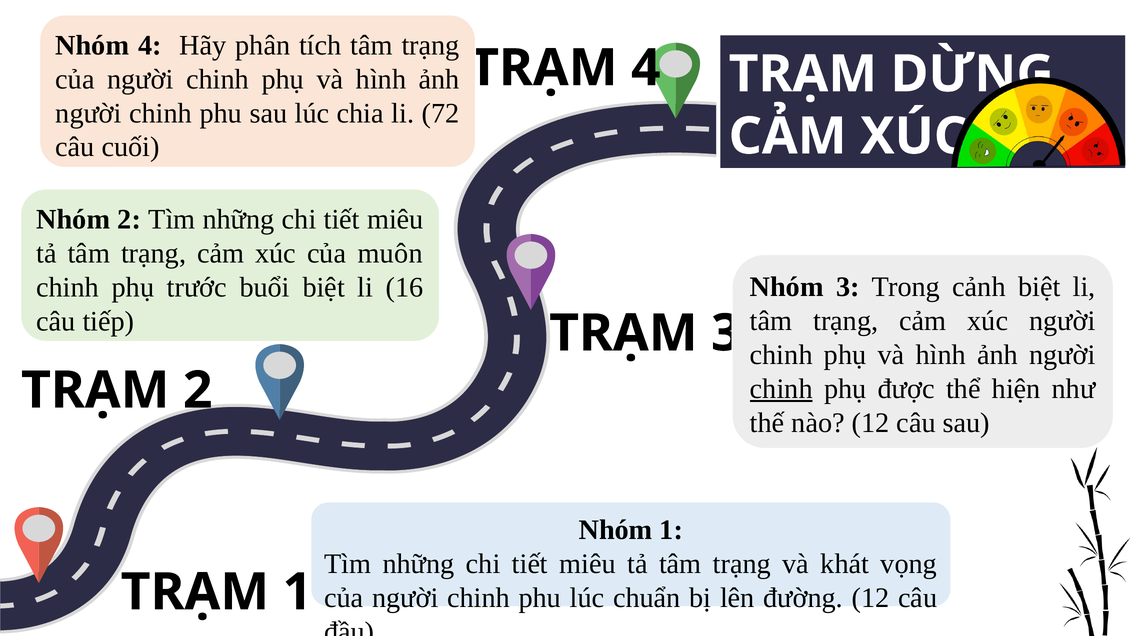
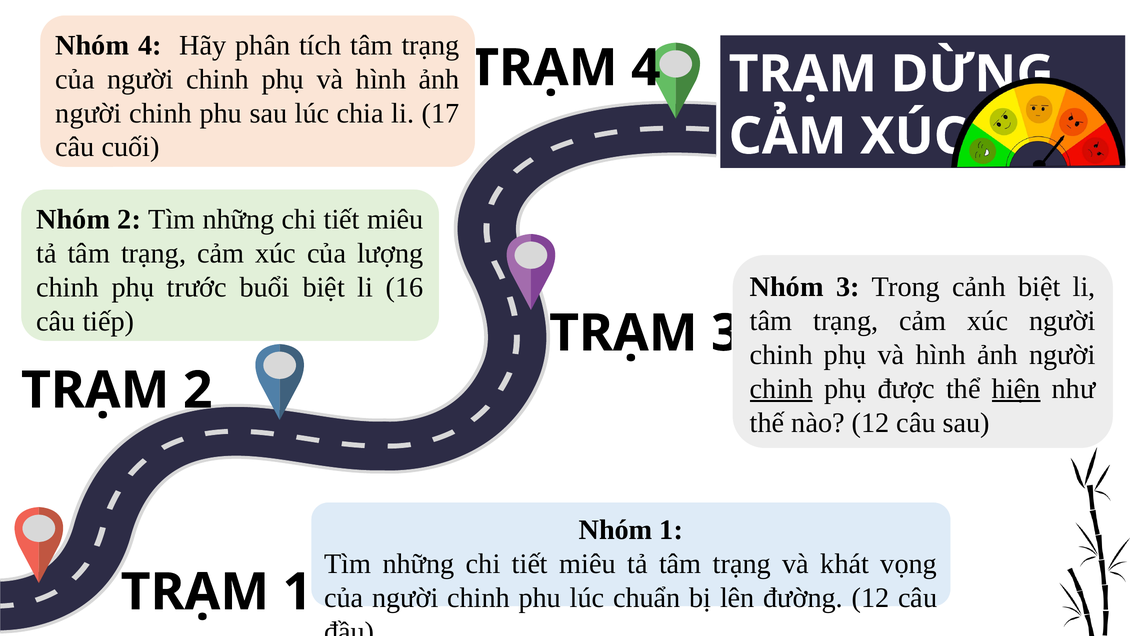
72: 72 -> 17 (441, 113)
muôn: muôn -> lượng (390, 253)
hiện underline: none -> present (1016, 389)
